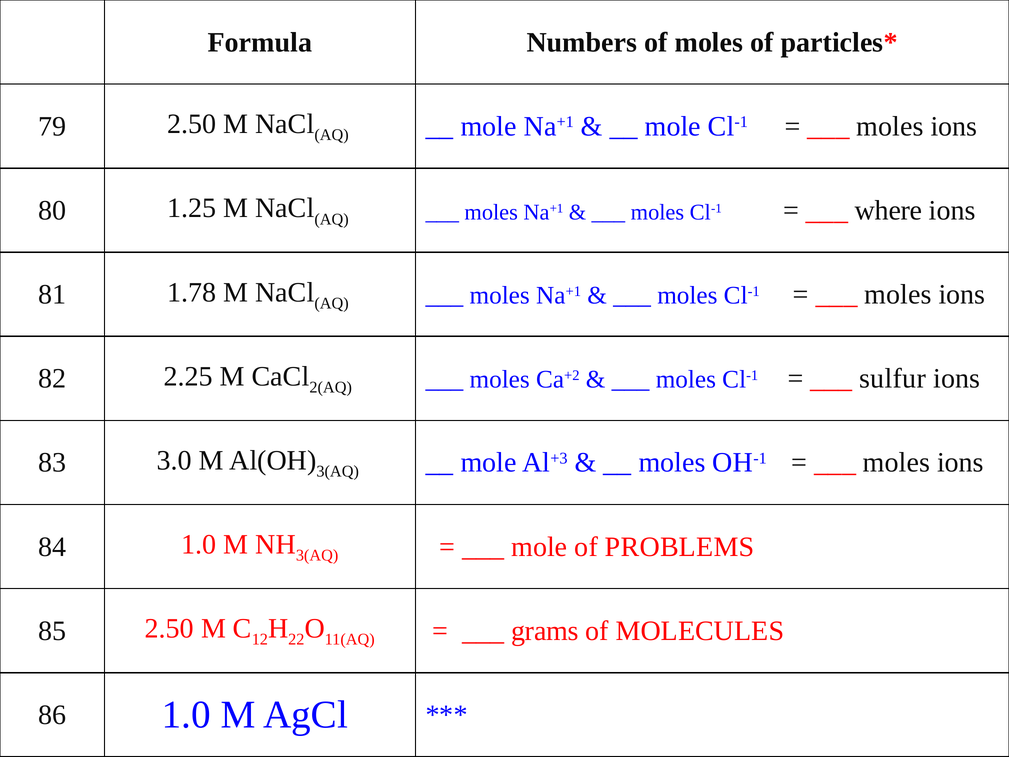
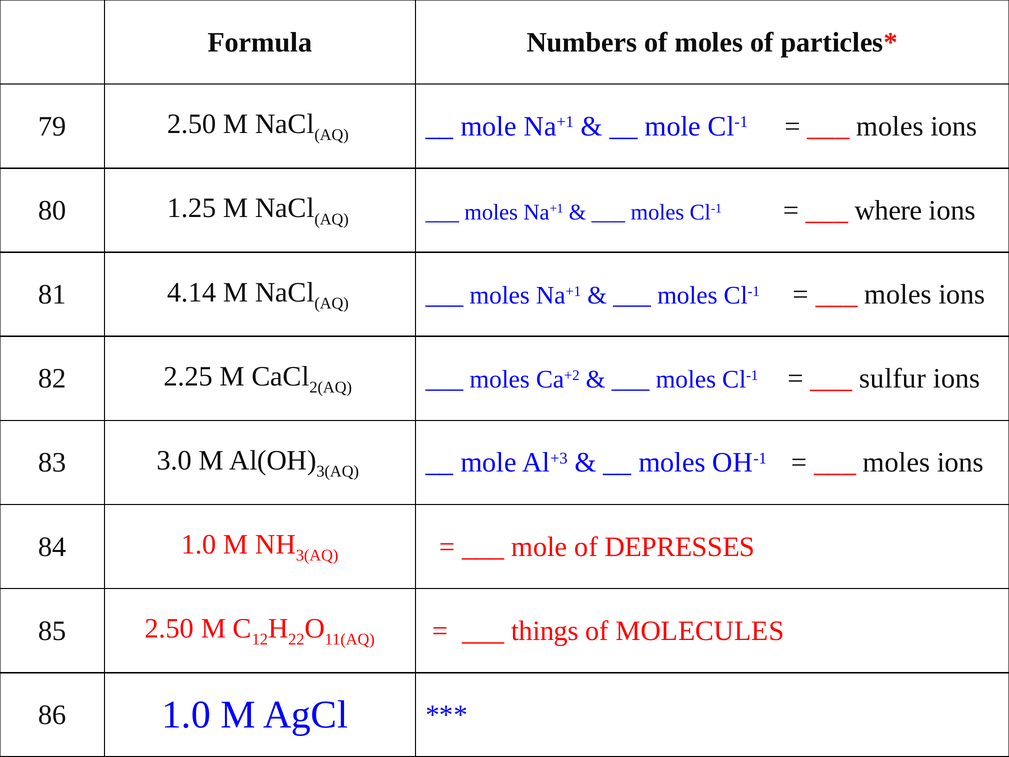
1.78: 1.78 -> 4.14 (192, 292)
PROBLEMS: PROBLEMS -> DEPRESSES (680, 547)
grams: grams -> things (545, 631)
